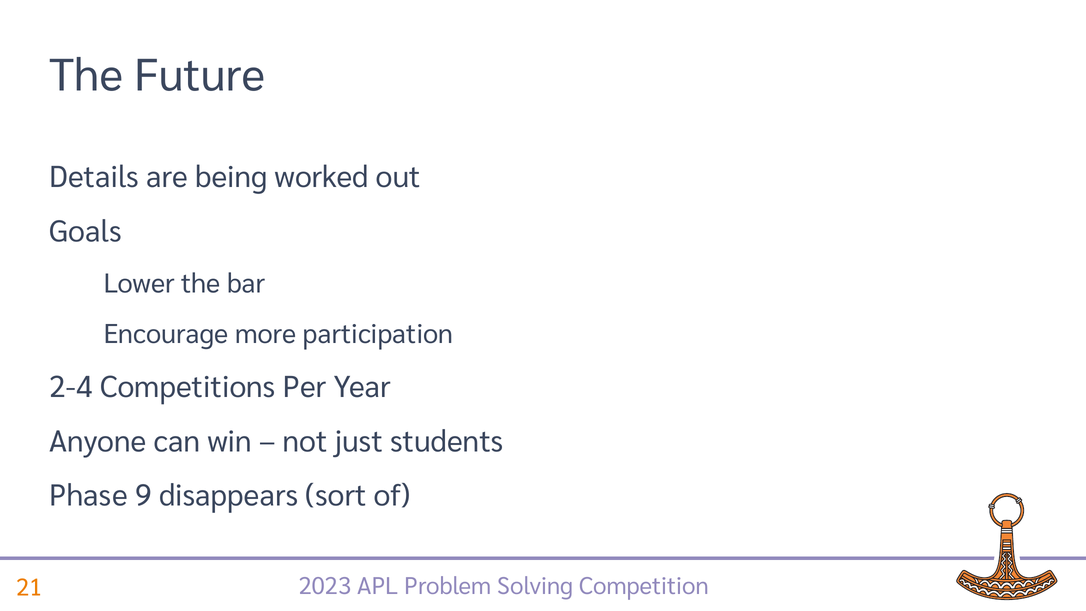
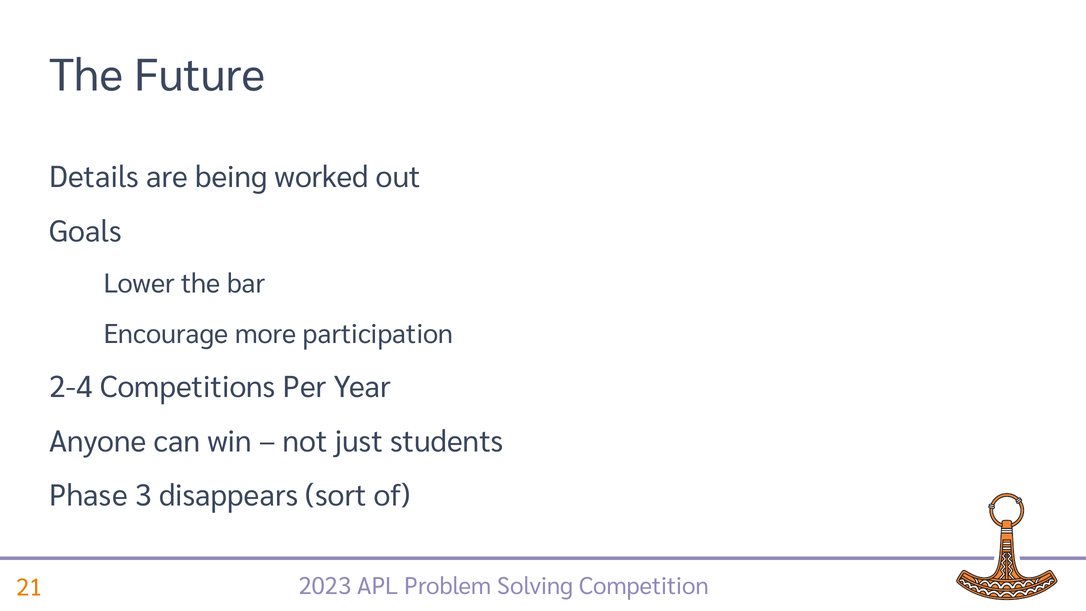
9: 9 -> 3 (143, 496)
